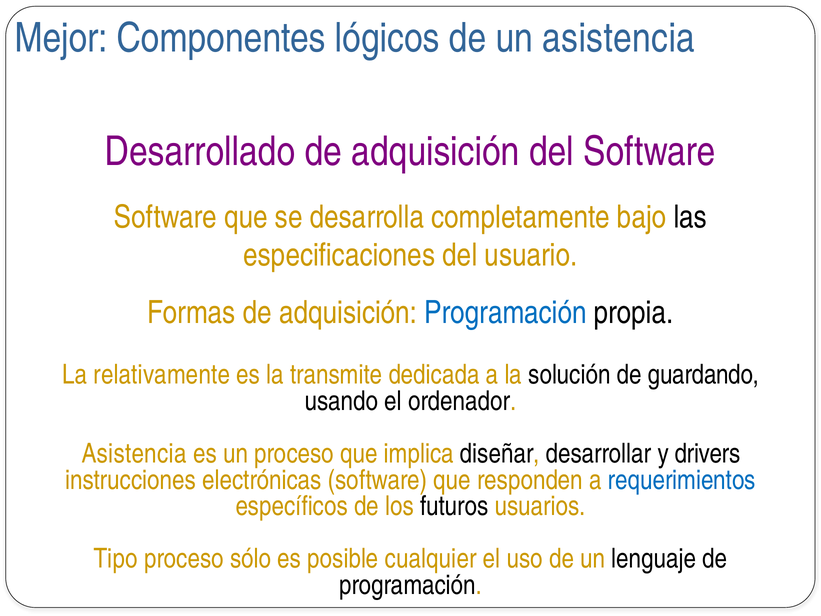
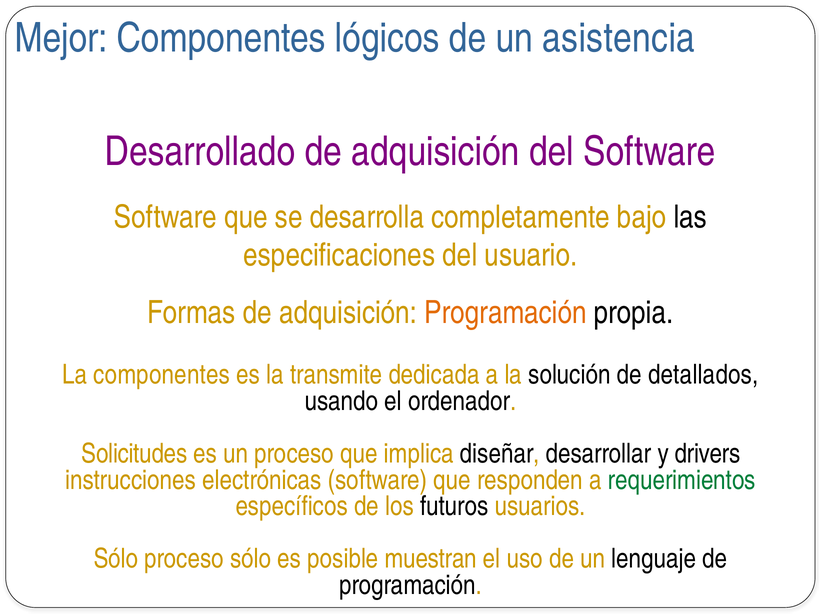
Programación colour: blue -> orange (506, 313)
La relativamente: relativamente -> componentes (162, 375)
guardando: guardando -> detallados (703, 375)
Asistencia: Asistencia -> Solicitudes (134, 454)
requerimientos colour: blue -> green (682, 480)
Tipo: Tipo -> Sólo (116, 559)
cualquier: cualquier -> muestran (431, 559)
